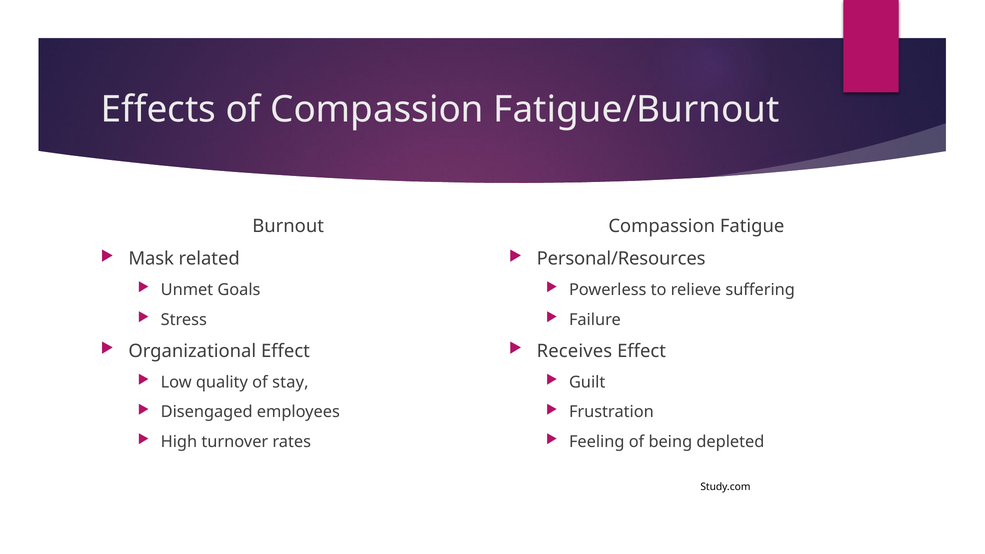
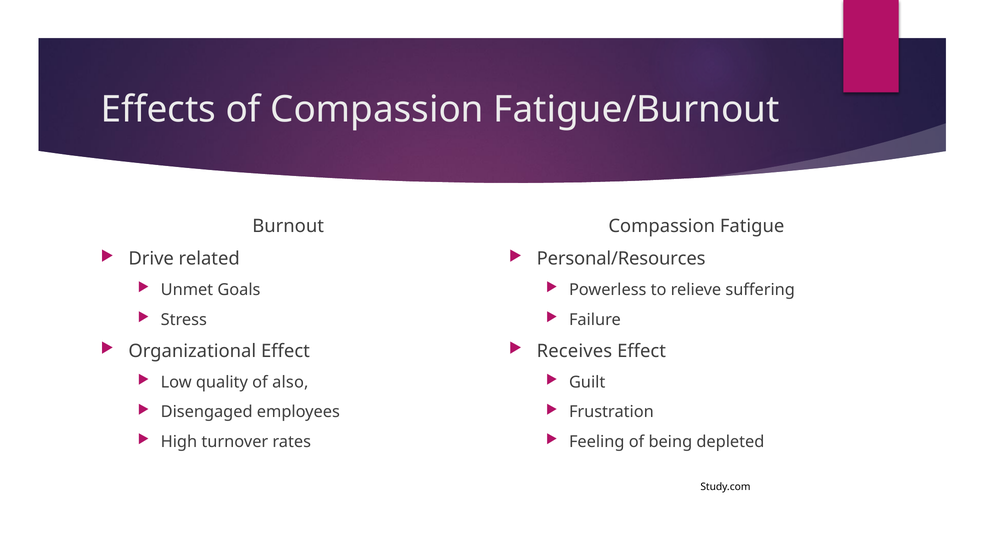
Mask: Mask -> Drive (151, 259)
stay: stay -> also (290, 382)
